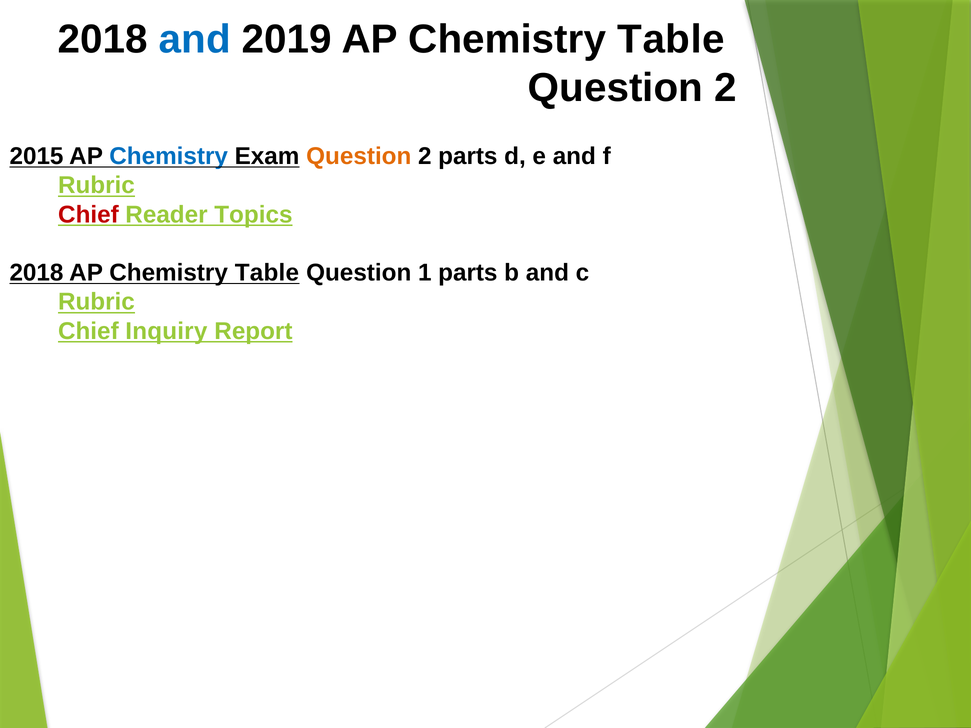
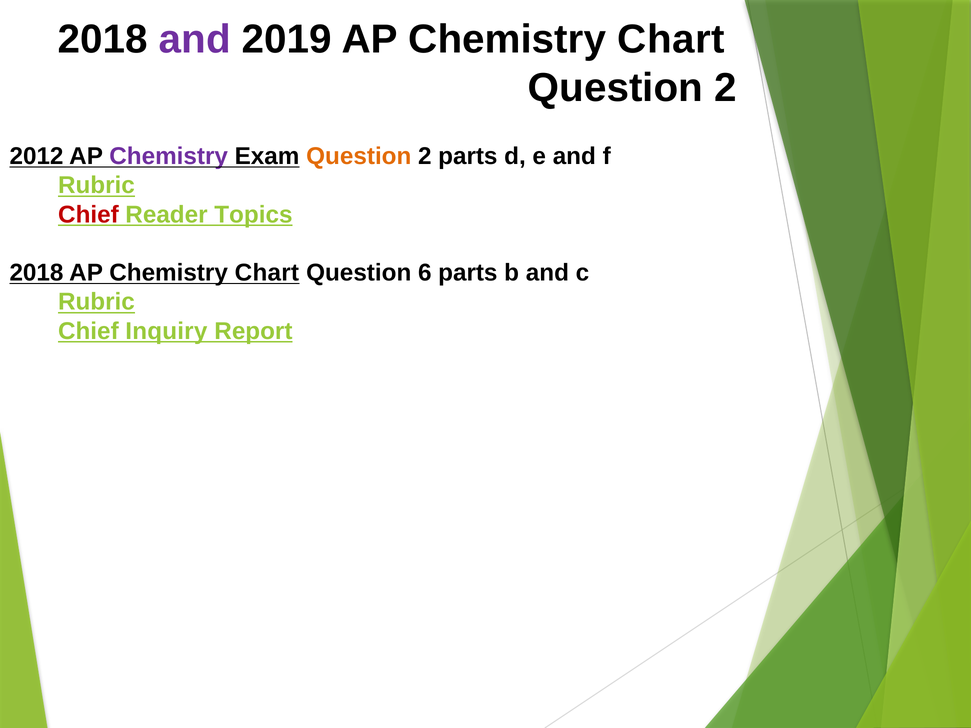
and colour: blue -> purple (195, 39)
2019 AP Chemistry Table: Table -> Chart (671, 39)
2015: 2015 -> 2012 (37, 156)
Chemistry colour: blue -> purple (169, 156)
2018 AP Chemistry Table: Table -> Chart (267, 273)
1: 1 -> 6 (425, 273)
